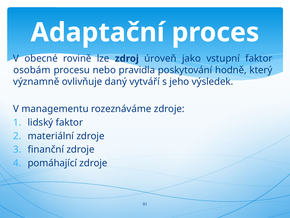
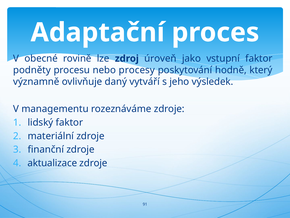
osobám: osobám -> podněty (32, 70)
pravidla: pravidla -> procesy (137, 70)
pomáhající: pomáhající -> aktualizace (52, 163)
